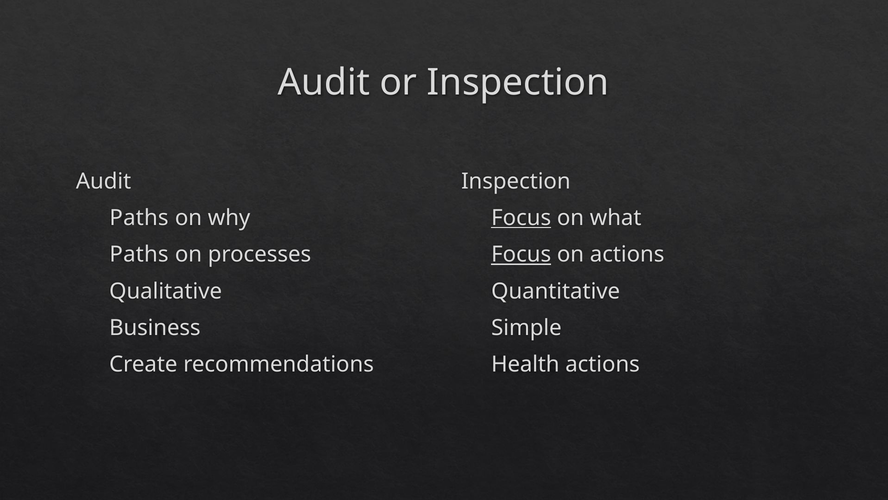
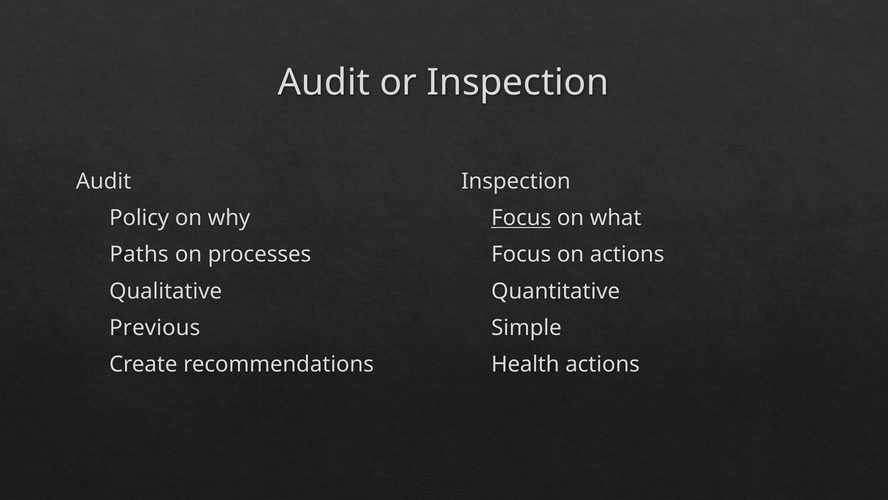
Paths: Paths -> Policy (139, 218)
Focus underline: present -> none (521, 254)
Business: Business -> Previous (155, 328)
